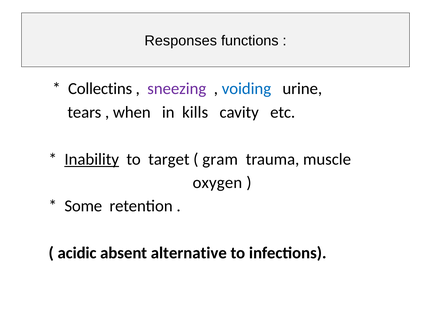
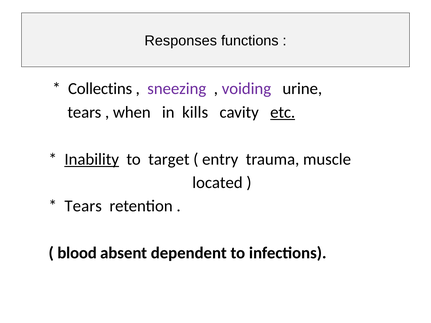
voiding colour: blue -> purple (246, 89)
etc underline: none -> present (283, 112)
gram: gram -> entry (220, 159)
oxygen: oxygen -> located (217, 183)
Some: Some -> Tears (83, 206)
acidic: acidic -> blood (77, 253)
alternative: alternative -> dependent (189, 253)
